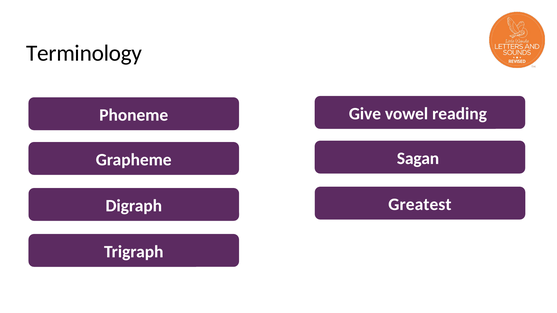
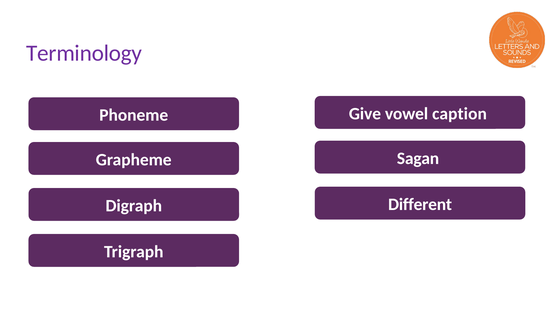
Terminology colour: black -> purple (84, 53)
reading: reading -> caption (459, 114)
Greatest: Greatest -> Different (420, 205)
